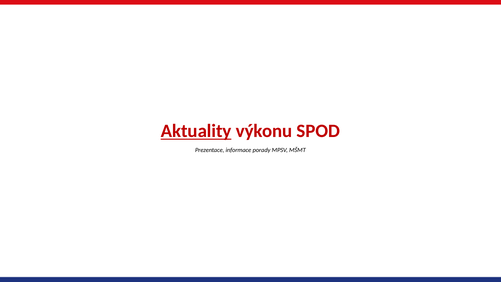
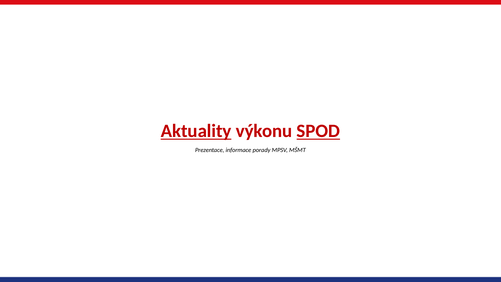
SPOD underline: none -> present (318, 131)
